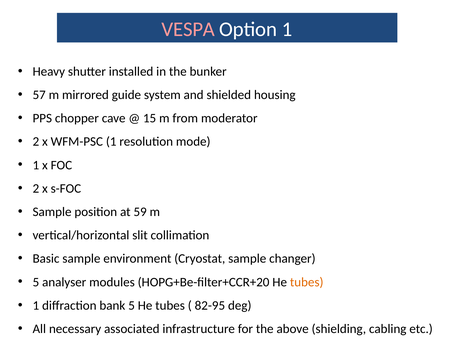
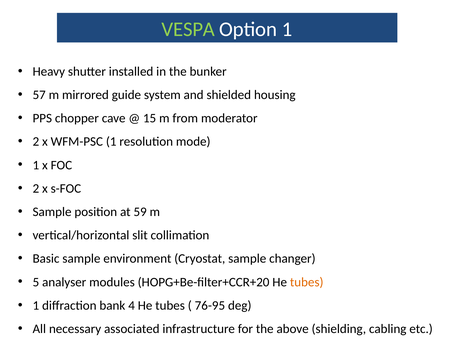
VESPA colour: pink -> light green (188, 29)
bank 5: 5 -> 4 (132, 305)
82-95: 82-95 -> 76-95 (210, 305)
